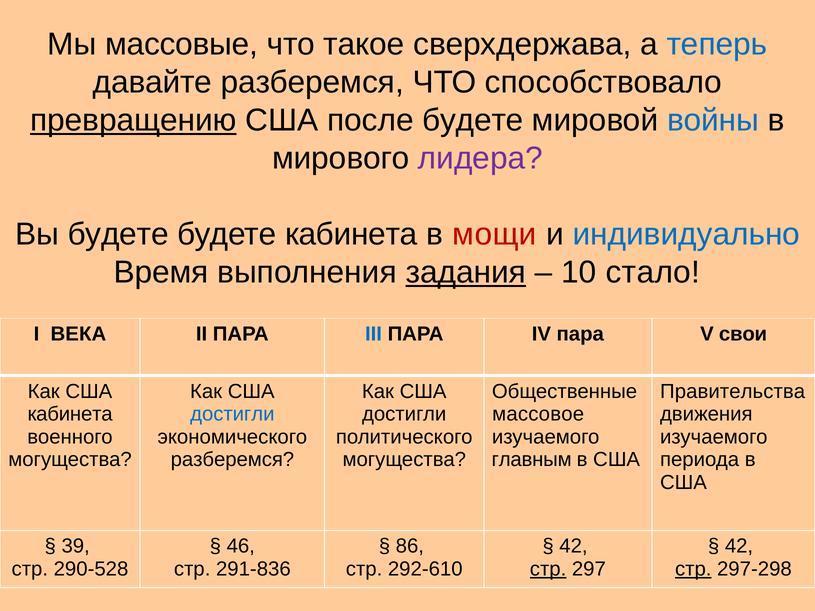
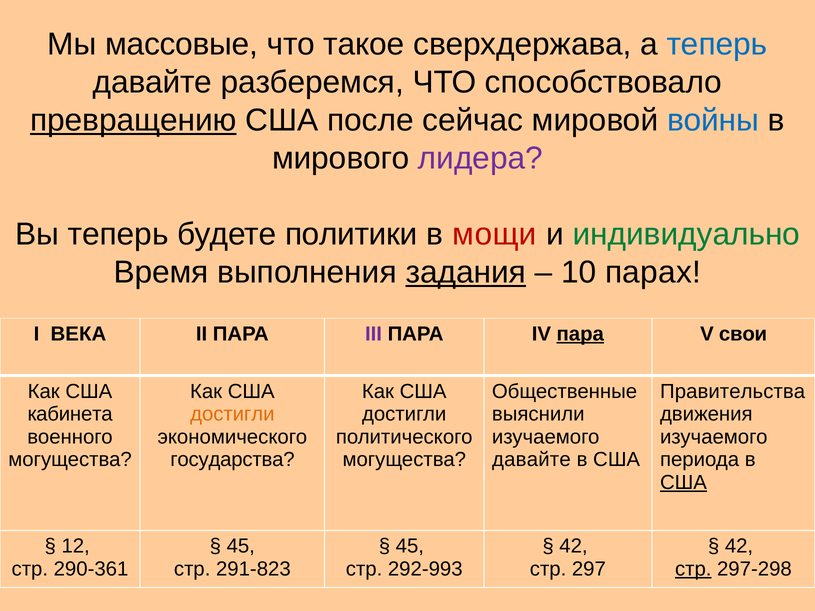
после будете: будете -> сейчас (473, 120)
Вы будете: будете -> теперь (118, 235)
будете кабинета: кабинета -> политики (351, 235)
индивидуально colour: blue -> green (686, 235)
стало: стало -> парах (653, 273)
III colour: blue -> purple (374, 334)
пара underline: none -> present (580, 334)
достигли colour: blue -> orange (232, 414)
массовое: массовое -> выяснили (538, 414)
разберемся: разберемся -> государства (232, 460)
главным: главным -> давайте (531, 460)
США underline: none -> present (683, 483)
39: 39 -> 12 (76, 546)
46: 46 -> 45 (241, 546)
86: 86 -> 45 (410, 546)
290-528: 290-528 -> 290-361 (91, 569)
291-836: 291-836 -> 291-823 (253, 569)
292-610: 292-610 -> 292-993 (425, 569)
стр underline: present -> none (548, 569)
